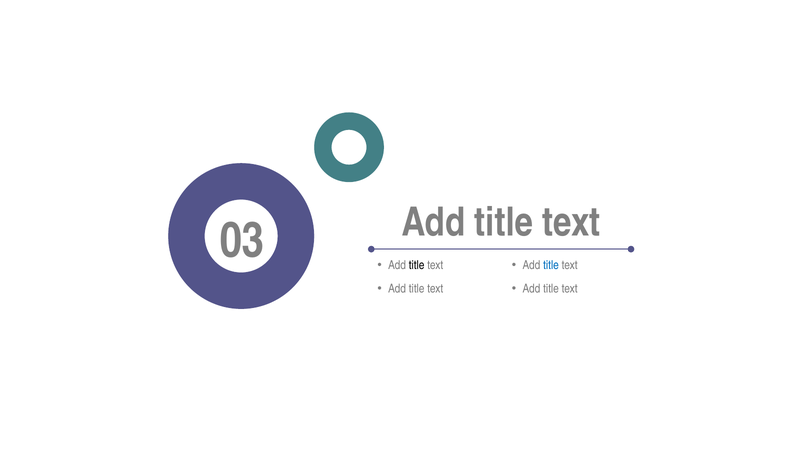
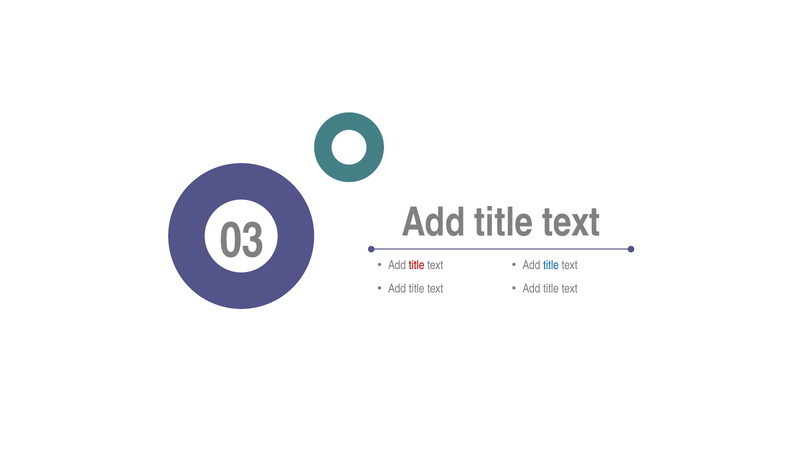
title colour: black -> red (417, 265)
